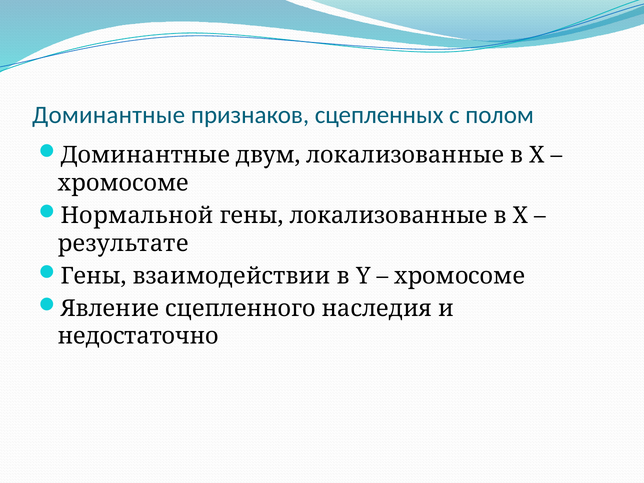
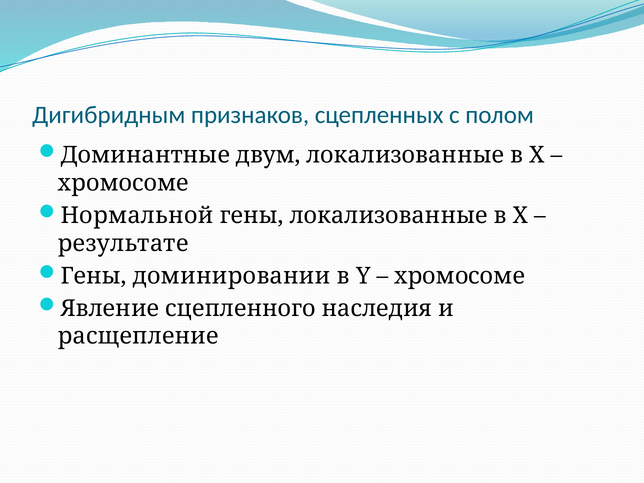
Доминантные: Доминантные -> Дигибридным (109, 115)
взаимодействии: взаимодействии -> доминировании (232, 276)
недостаточно: недостаточно -> расщепление (138, 336)
